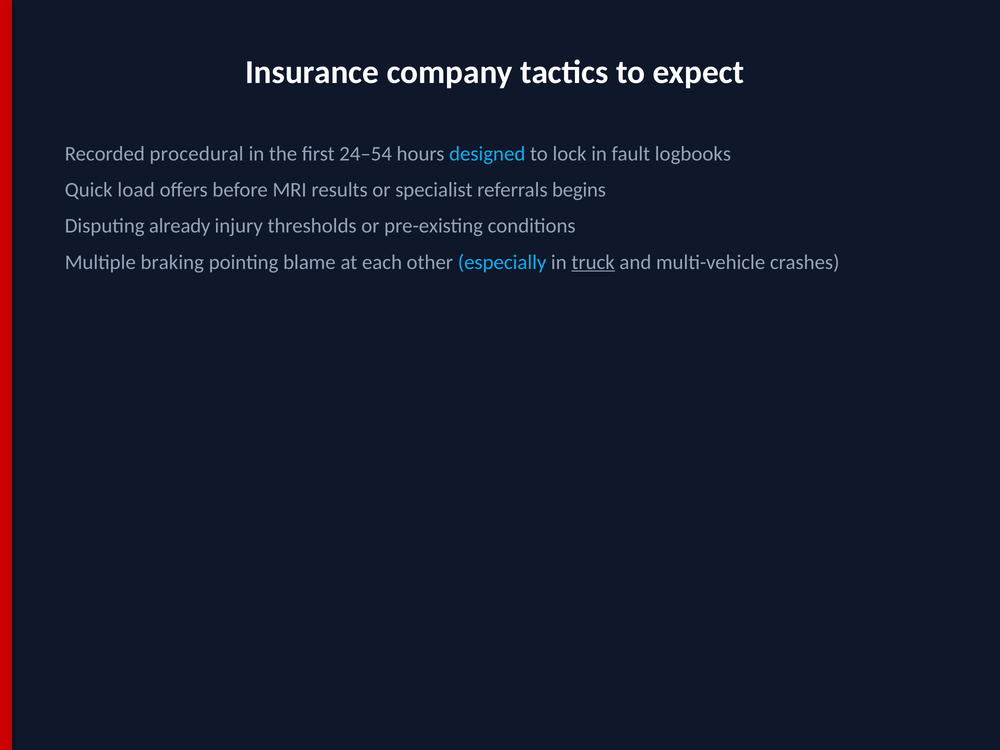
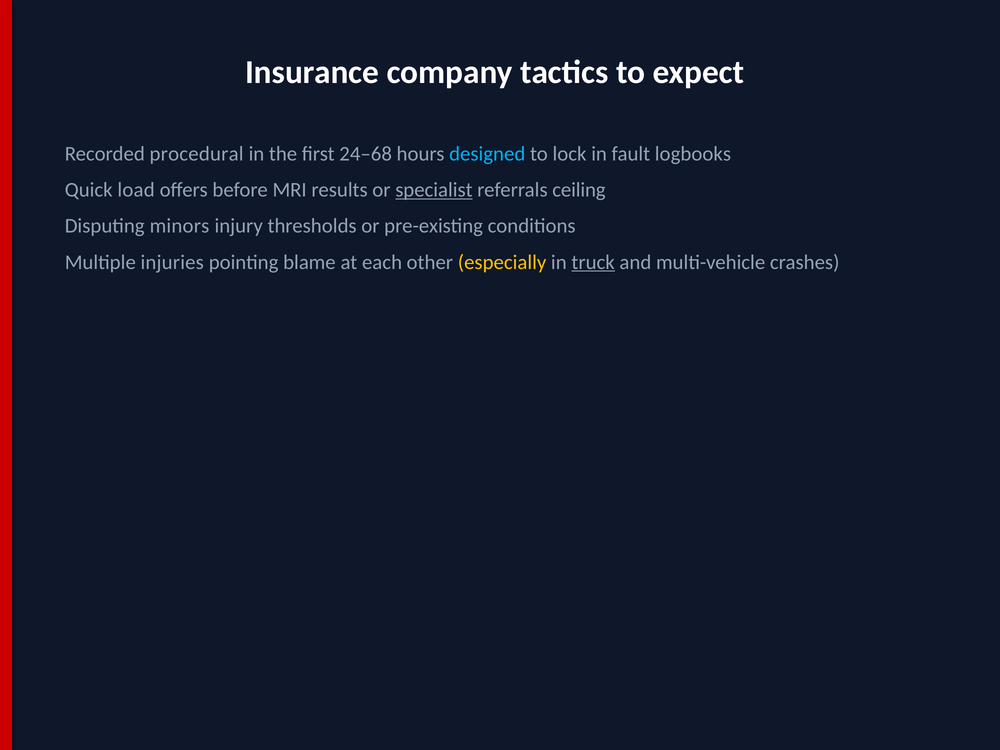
24–54: 24–54 -> 24–68 (366, 154)
specialist underline: none -> present (434, 190)
begins: begins -> ceiling (579, 190)
already: already -> minors (179, 226)
braking: braking -> injuries (172, 262)
especially colour: light blue -> yellow (502, 262)
